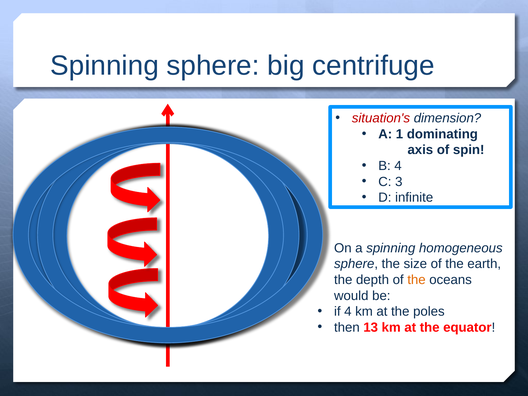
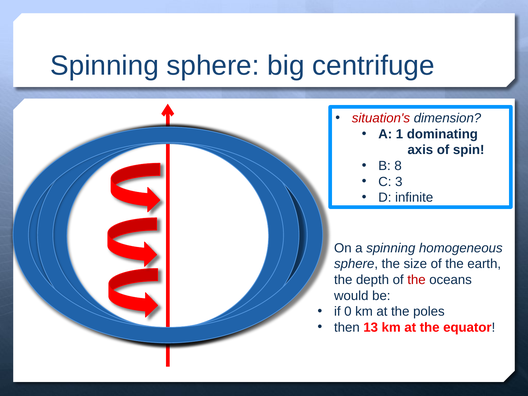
B 4: 4 -> 8 (398, 166)
the colour: orange -> red (417, 280)
if 4: 4 -> 0 (348, 311)
